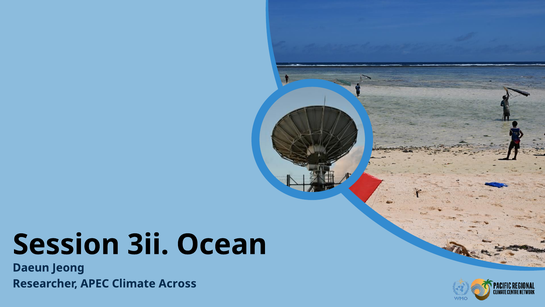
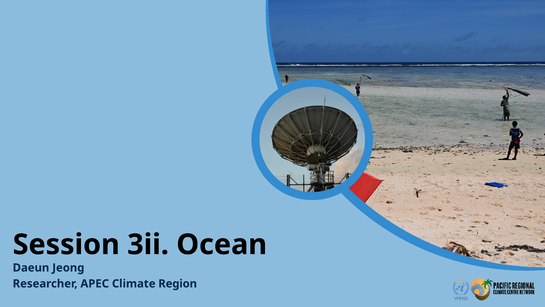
Across: Across -> Region (178, 283)
